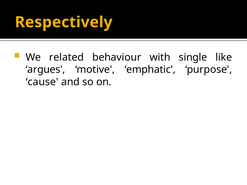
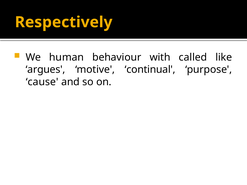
related: related -> human (67, 57)
single: single -> called (193, 57)
emphatic: emphatic -> continual (150, 70)
